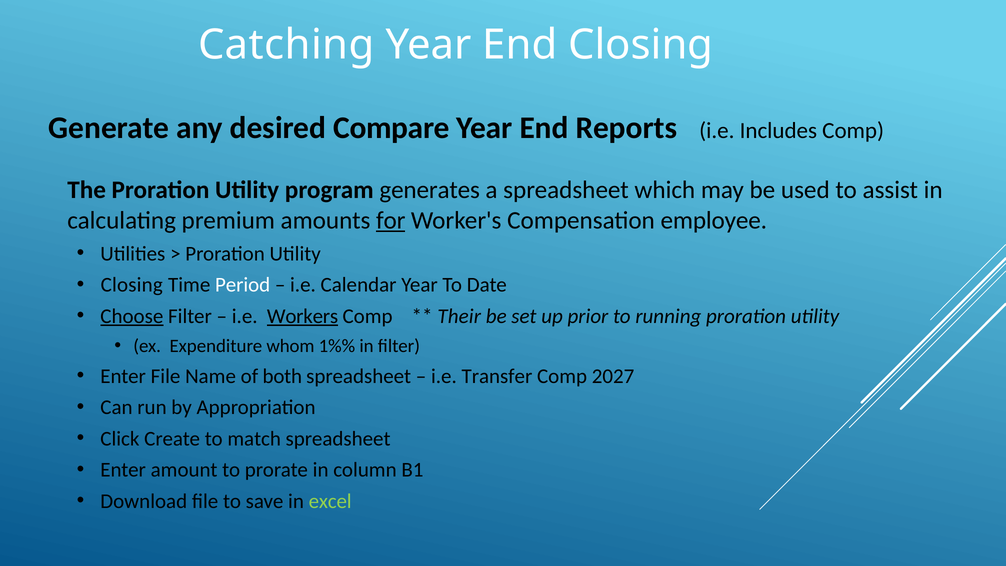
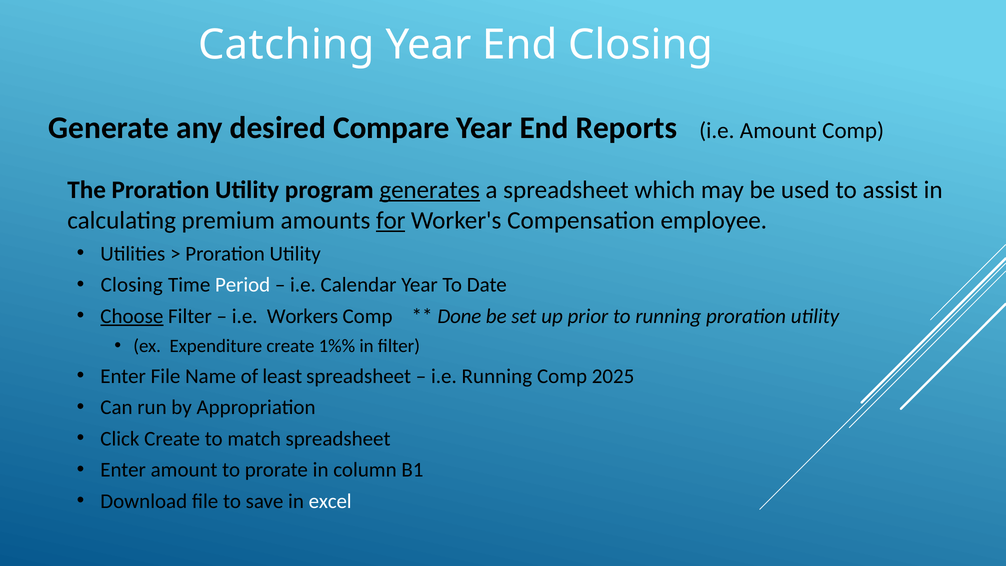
i.e Includes: Includes -> Amount (778, 131)
generates underline: none -> present (430, 190)
Workers underline: present -> none (303, 316)
Their: Their -> Done (459, 316)
Expenditure whom: whom -> create (290, 346)
both: both -> least (282, 376)
i.e Transfer: Transfer -> Running (497, 376)
2027: 2027 -> 2025 (613, 376)
excel colour: light green -> white (330, 501)
